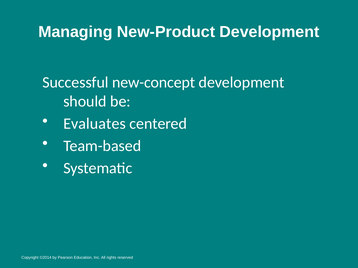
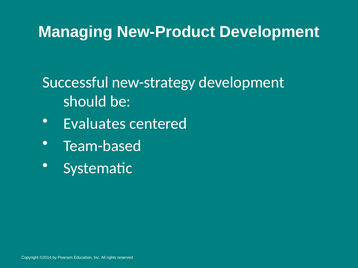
new-concept: new-concept -> new-strategy (154, 82)
